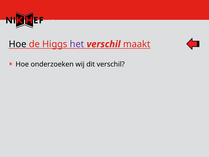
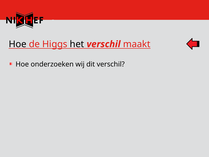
het colour: purple -> black (77, 44)
